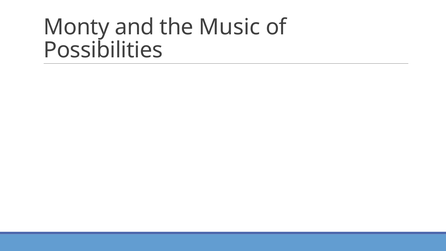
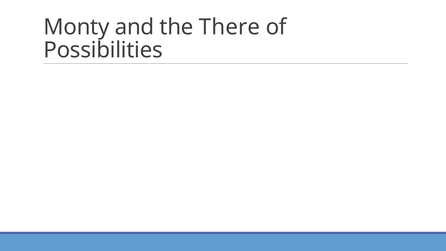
Music: Music -> There (230, 27)
